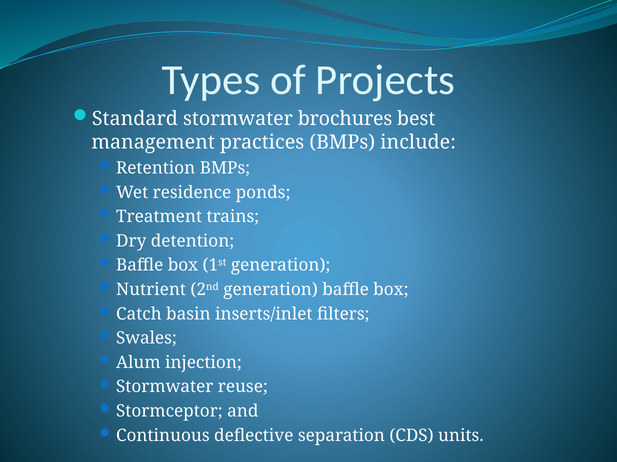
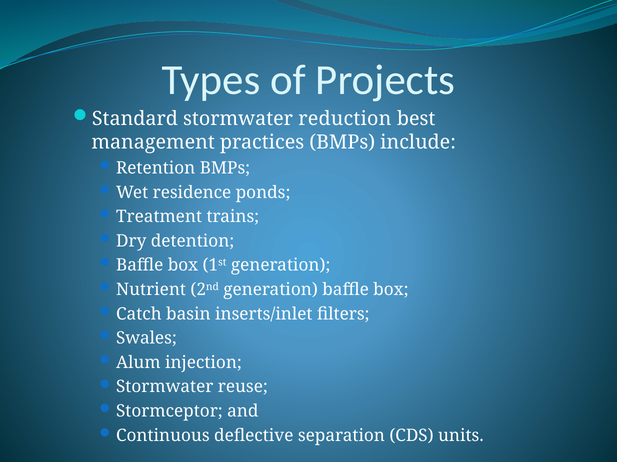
brochures: brochures -> reduction (345, 119)
